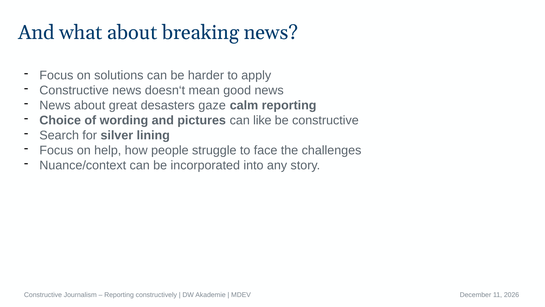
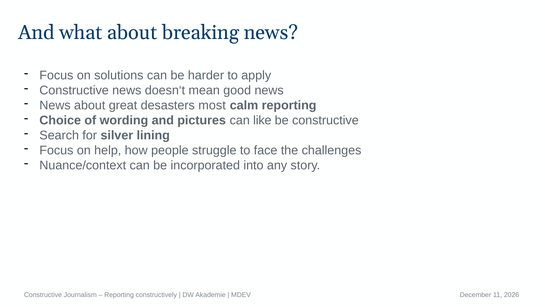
gaze: gaze -> most (212, 105)
